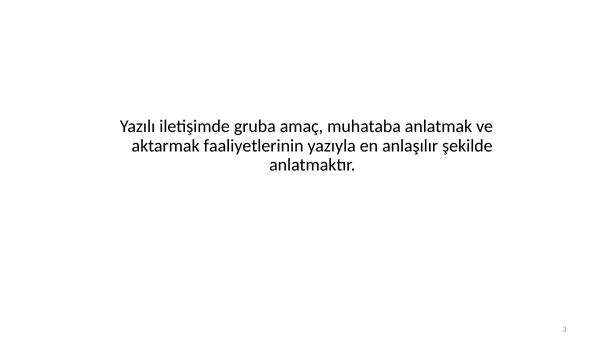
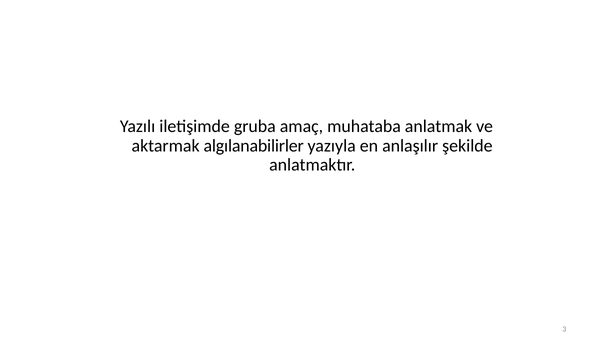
faaliyetlerinin: faaliyetlerinin -> algılanabilirler (254, 146)
